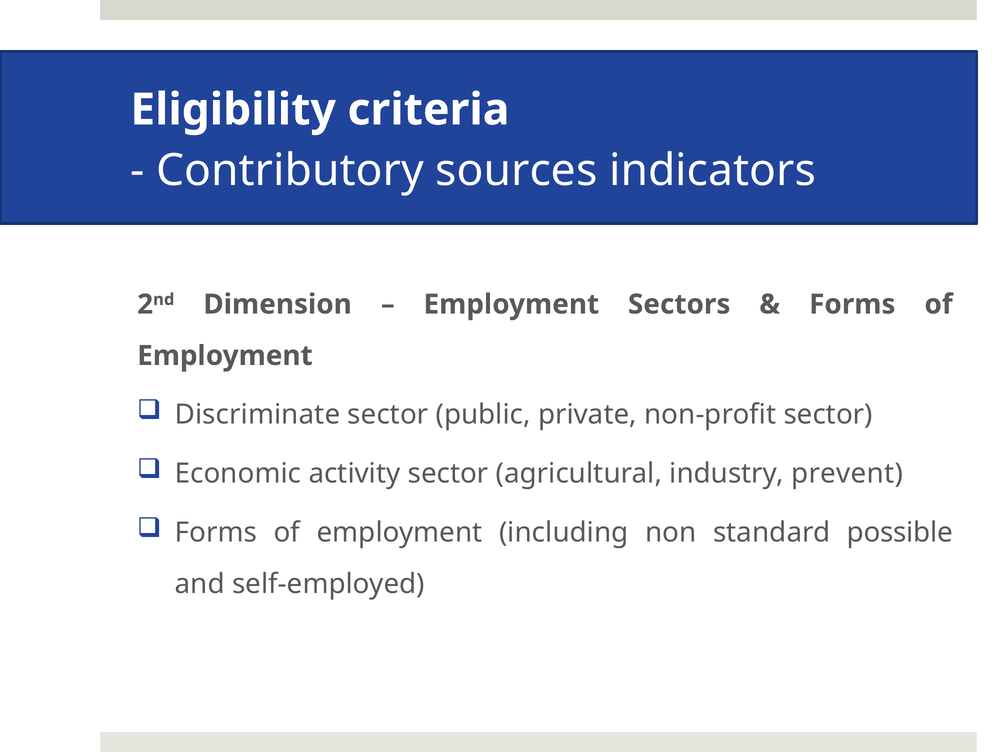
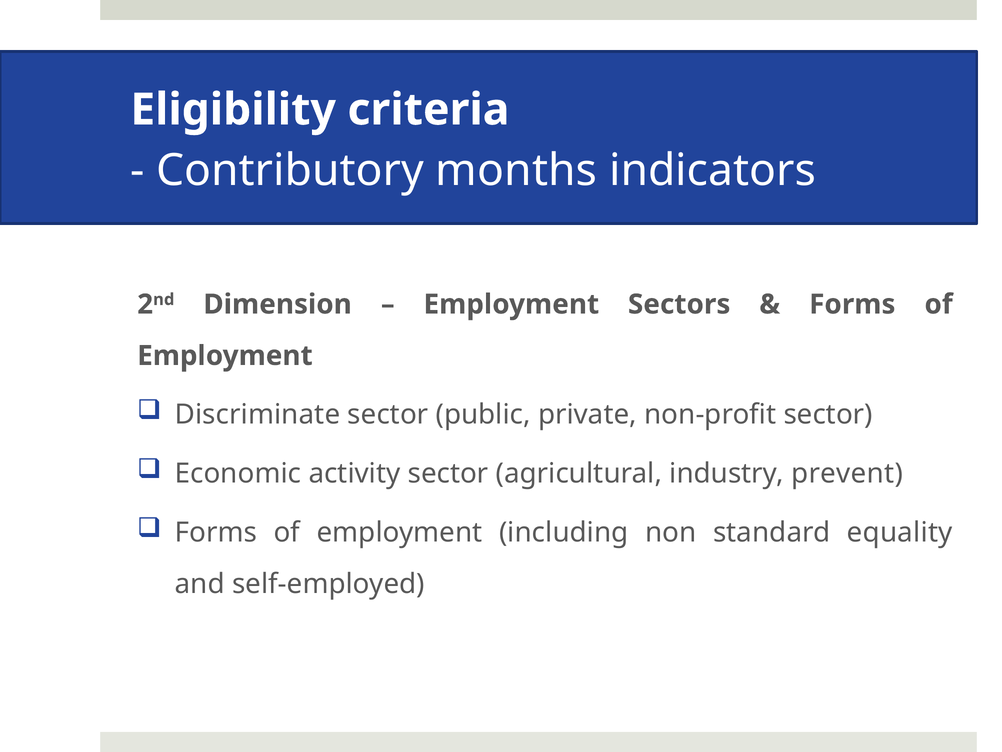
sources: sources -> months (516, 170)
possible: possible -> equality (900, 532)
